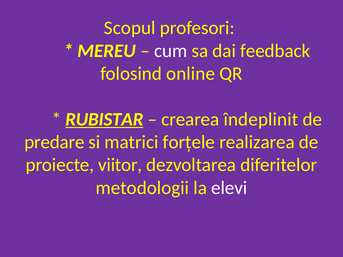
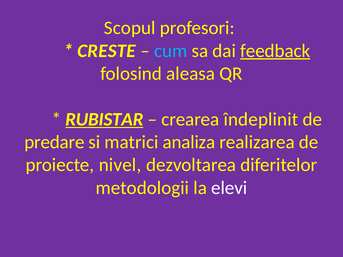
MEREU: MEREU -> CRESTE (107, 51)
cum colour: white -> light blue (171, 51)
feedback underline: none -> present (275, 51)
online: online -> aleasa (191, 74)
forţele: forţele -> analiza (189, 142)
viitor: viitor -> nivel (120, 165)
